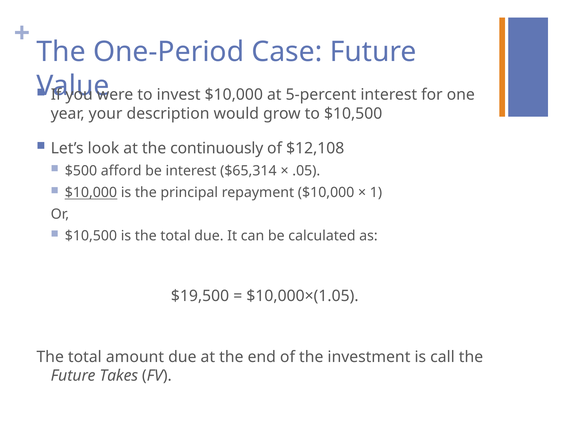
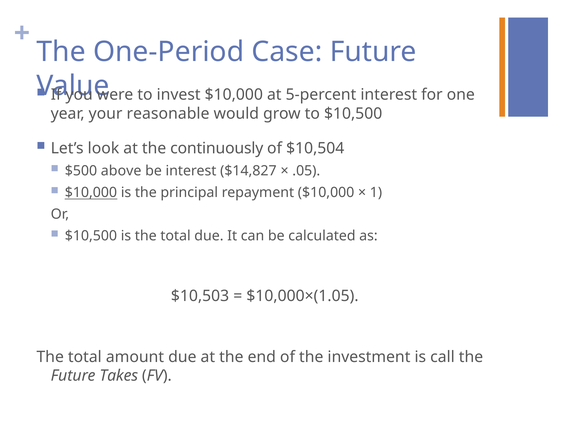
description: description -> reasonable (168, 113)
$12,108: $12,108 -> $10,504 (315, 148)
afford: afford -> above (121, 171)
$65,314: $65,314 -> $14,827 (248, 171)
$19,500: $19,500 -> $10,503 (200, 296)
